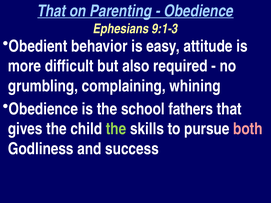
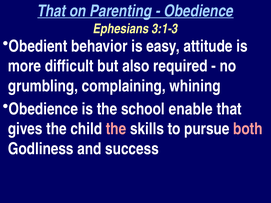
9:1-3: 9:1-3 -> 3:1-3 (165, 29)
fathers: fathers -> enable (191, 109)
the colour: light green -> pink (116, 129)
